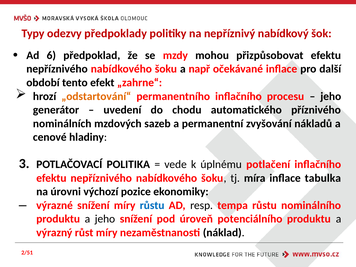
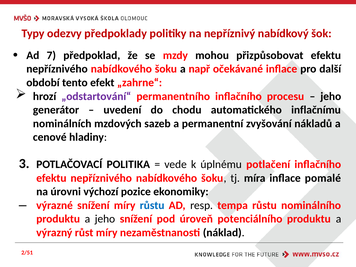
6: 6 -> 7 (51, 55)
„odstartování“ colour: orange -> purple (96, 96)
příznivého: příznivého -> inflačnímu (316, 110)
tabulka: tabulka -> pomalé (323, 178)
